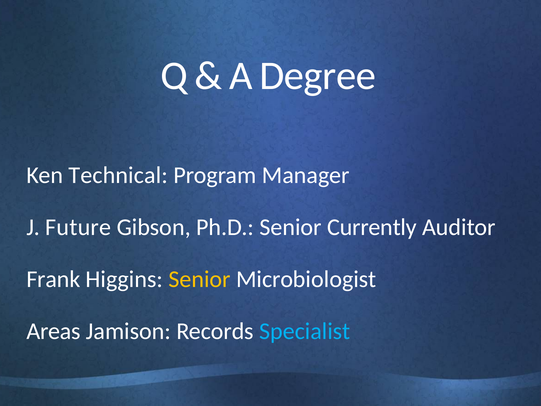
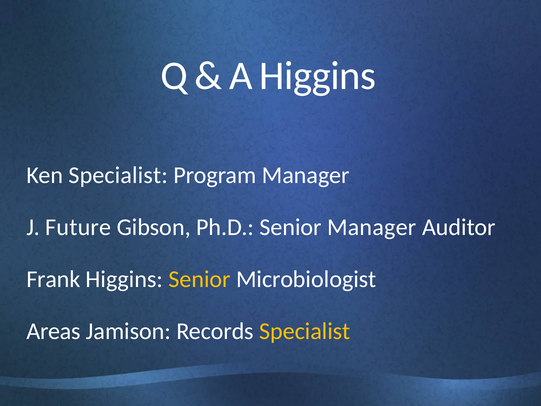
A Degree: Degree -> Higgins (318, 76)
Ken Technical: Technical -> Specialist (118, 175)
Senior Currently: Currently -> Manager (372, 227)
Specialist colour: light blue -> yellow (305, 331)
